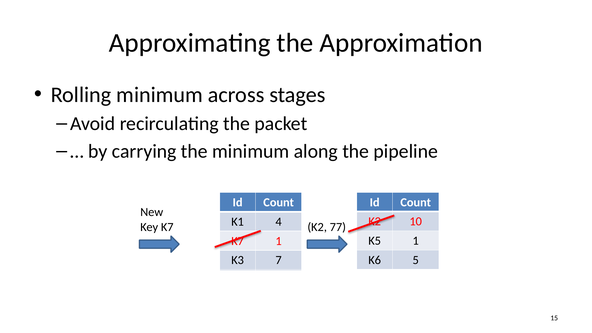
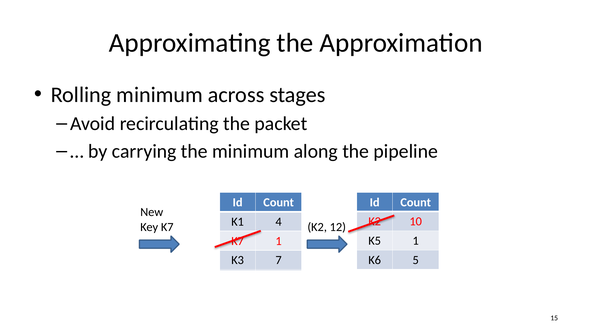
77: 77 -> 12 (338, 227)
